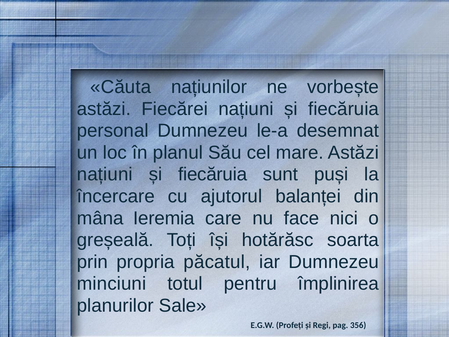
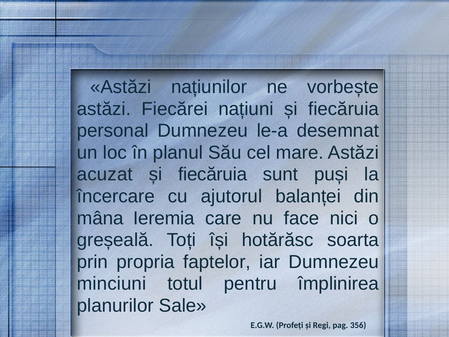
Căuta: Căuta -> Astăzi (121, 87)
națiuni: națiuni -> acuzat (105, 174)
păcatul: păcatul -> faptelor (217, 262)
